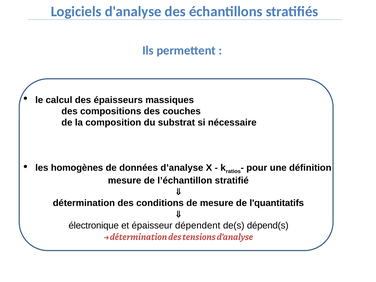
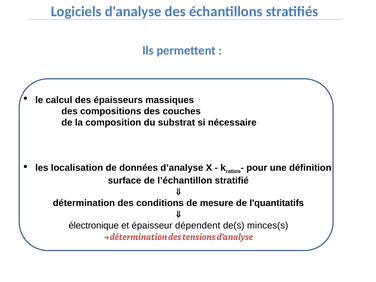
homogènes: homogènes -> localisation (77, 168)
mesure: mesure -> surface (125, 180)
dépend(s: dépend(s -> minces(s (268, 226)
